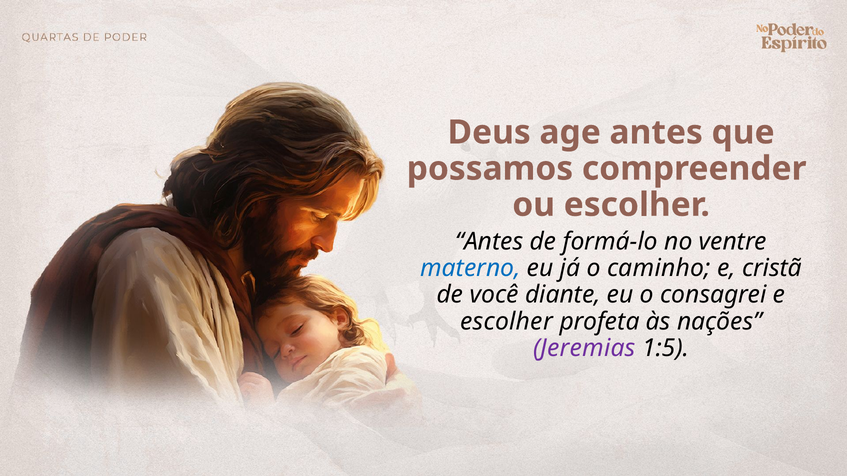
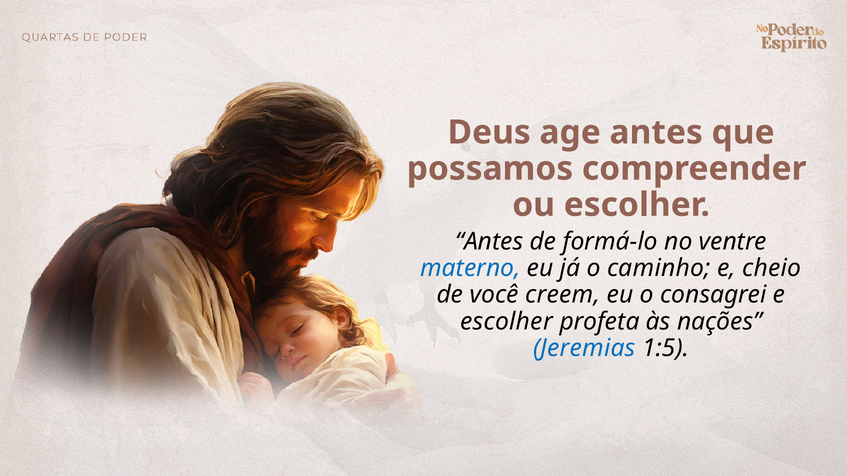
cristã: cristã -> cheio (772, 268)
diante: diante -> creem (563, 295)
Jeremias colour: purple -> blue (584, 348)
